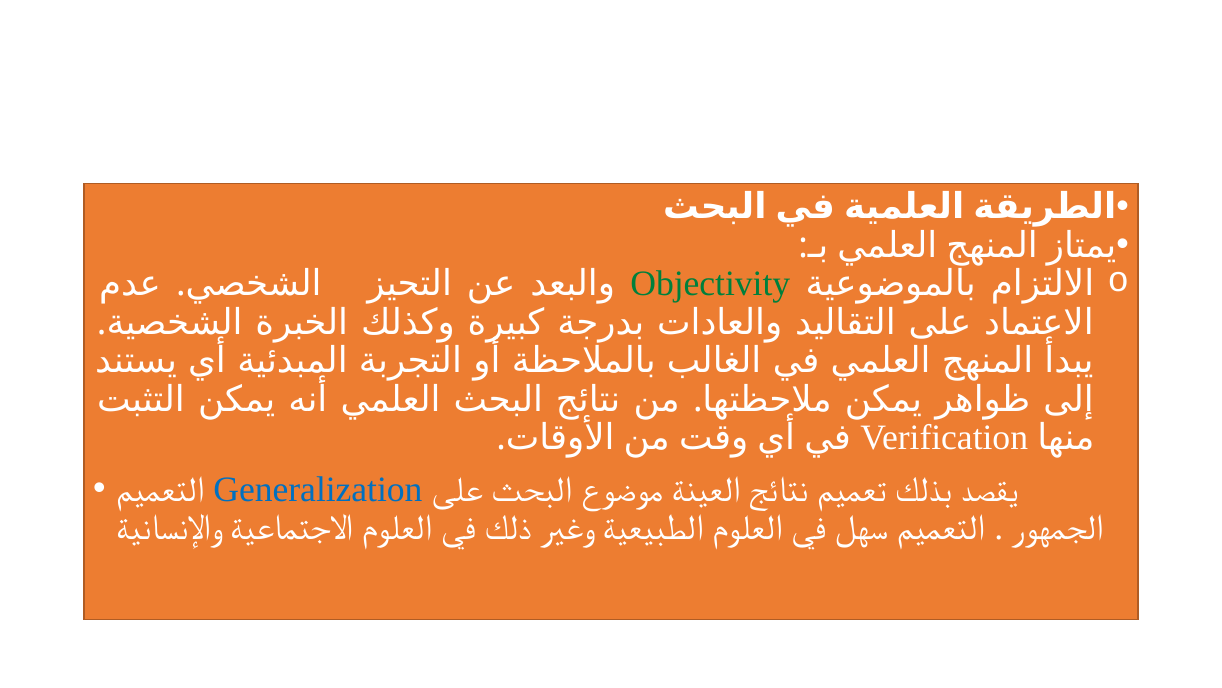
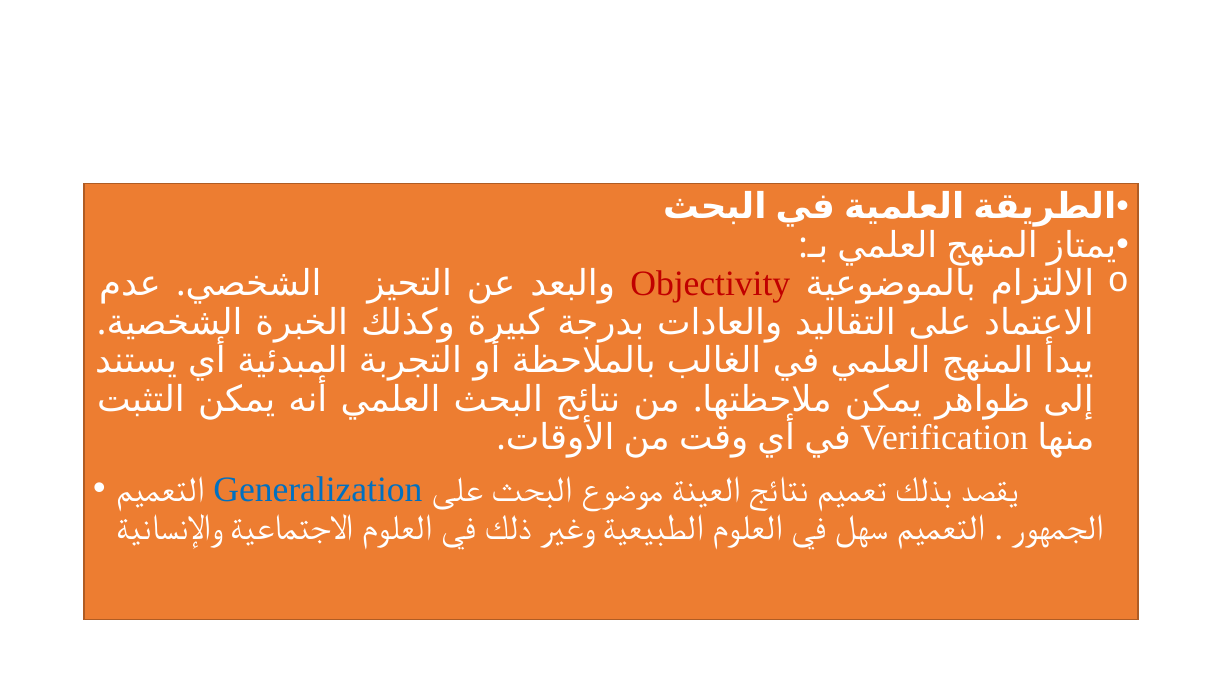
Objectivity colour: green -> red (710, 284)
